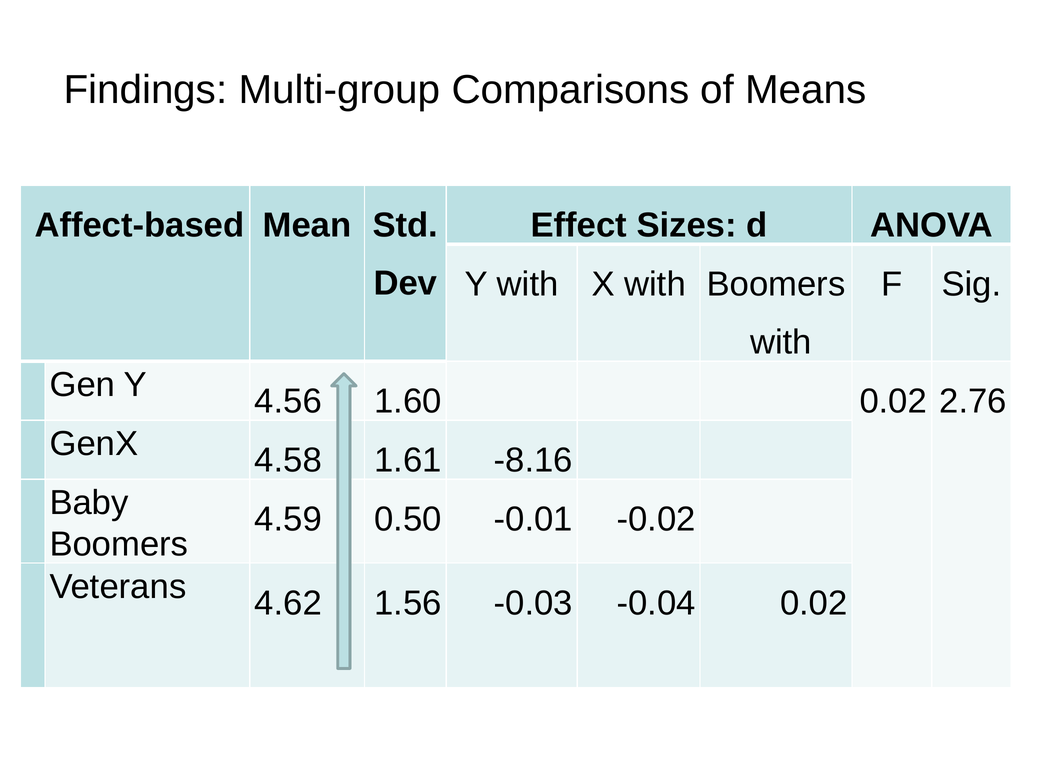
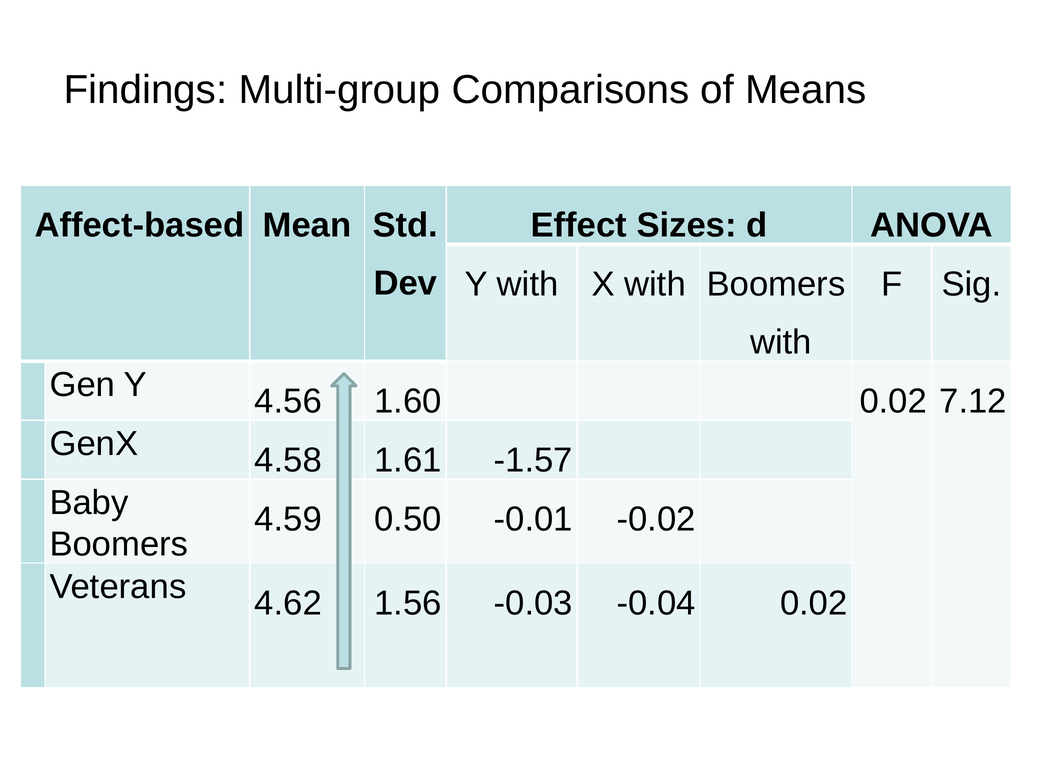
2.76: 2.76 -> 7.12 (973, 401)
-8.16: -8.16 -> -1.57 (533, 460)
